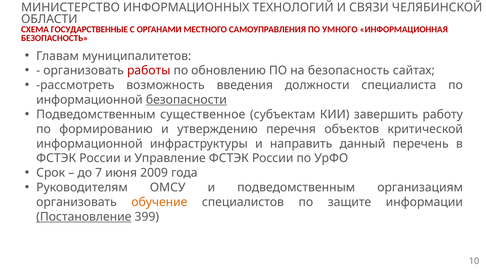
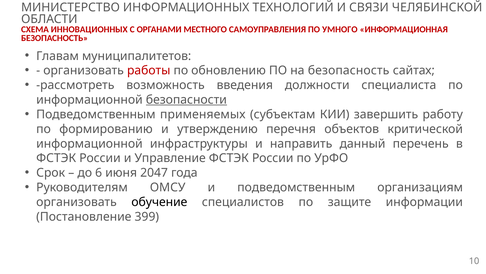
ГОСУДАРСТВЕННЫЕ: ГОСУДАРСТВЕННЫЕ -> ИННОВАЦИОННЫХ (89, 29)
существенное: существенное -> применяемых (203, 114)
7: 7 -> 6 (99, 172)
2009: 2009 -> 2047 (154, 172)
обучение colour: orange -> black (159, 202)
Постановление underline: present -> none (84, 216)
